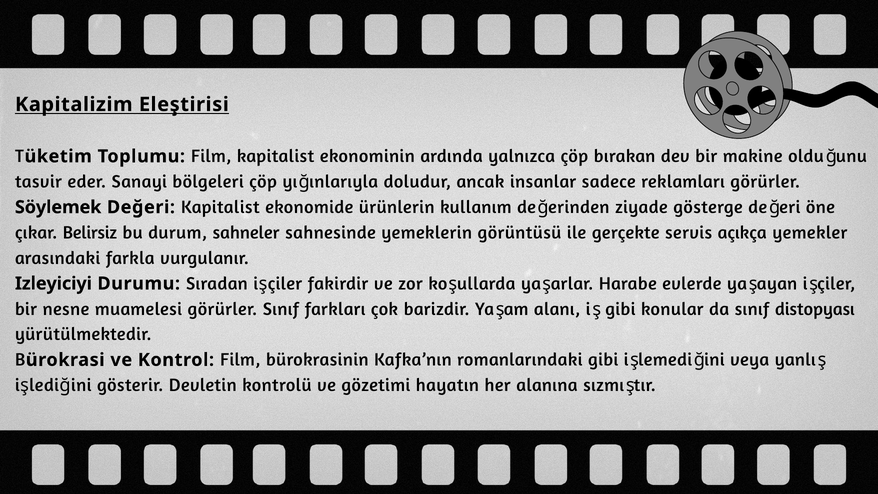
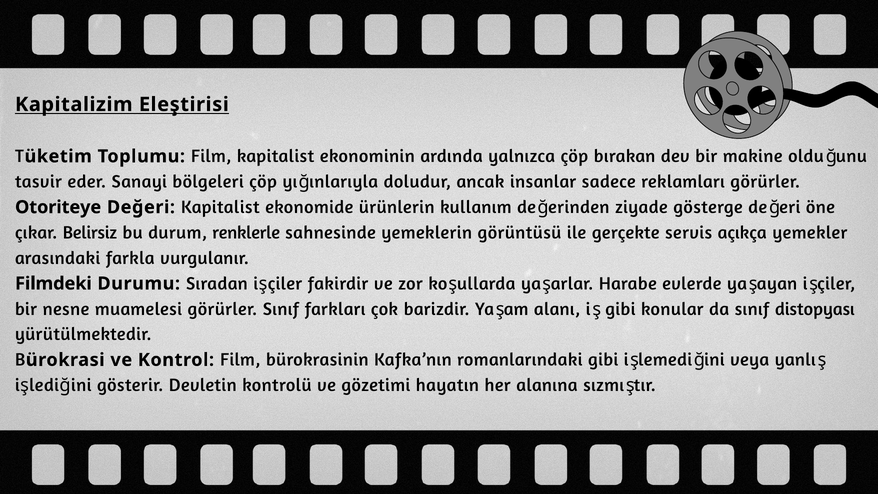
Söylemek: Söylemek -> Otoriteye (58, 207)
sahneler: sahneler -> renklerle (246, 233)
Izleyiciyi: Izleyiciyi -> Filmdeki (53, 283)
